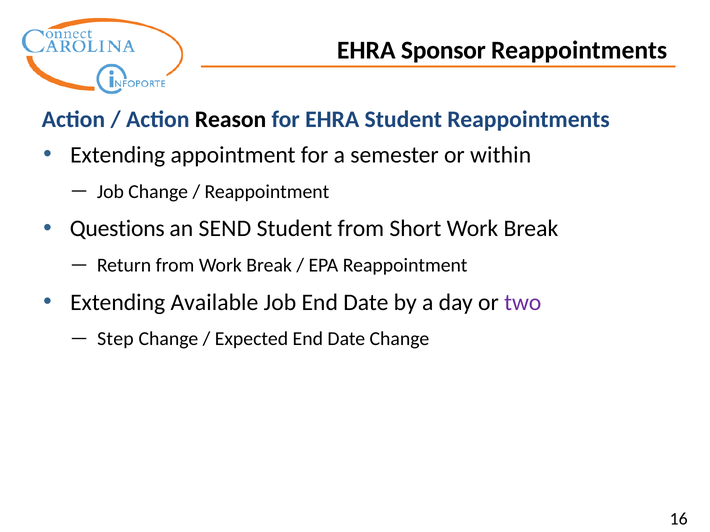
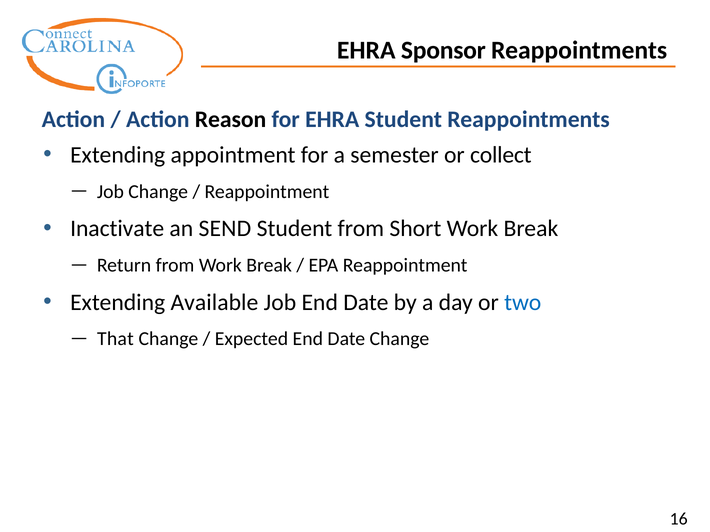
within: within -> collect (501, 155)
Questions: Questions -> Inactivate (117, 229)
two colour: purple -> blue (523, 303)
Step: Step -> That (115, 339)
